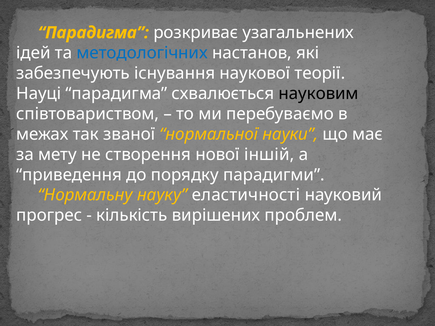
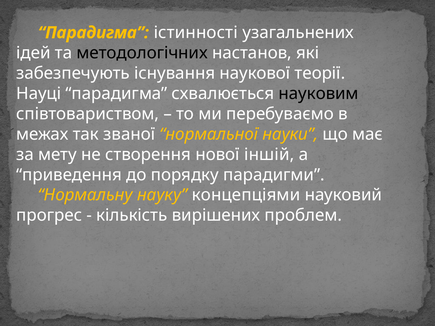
розкриває: розкриває -> істинності (196, 33)
методологічних colour: blue -> black (142, 53)
еластичності: еластичності -> концепціями (246, 195)
